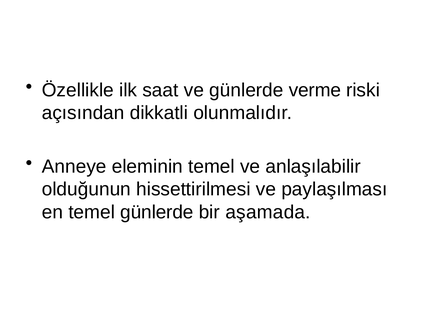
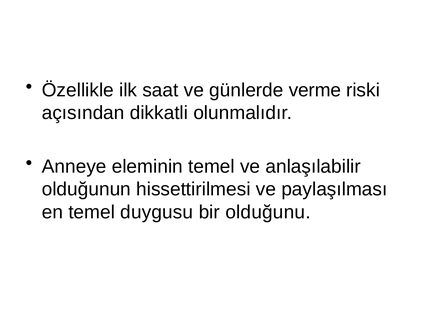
temel günlerde: günlerde -> duygusu (157, 212)
aşamada: aşamada -> olduğunu (268, 212)
